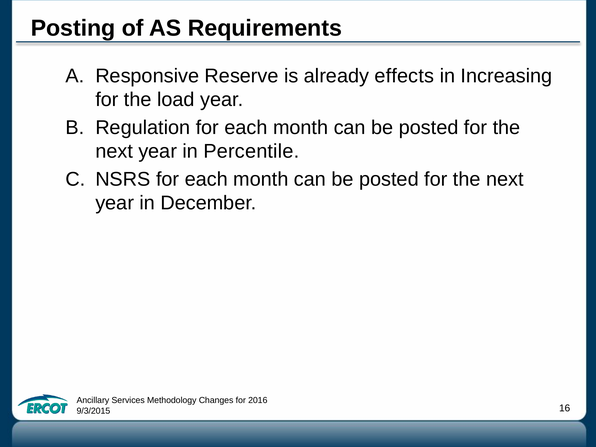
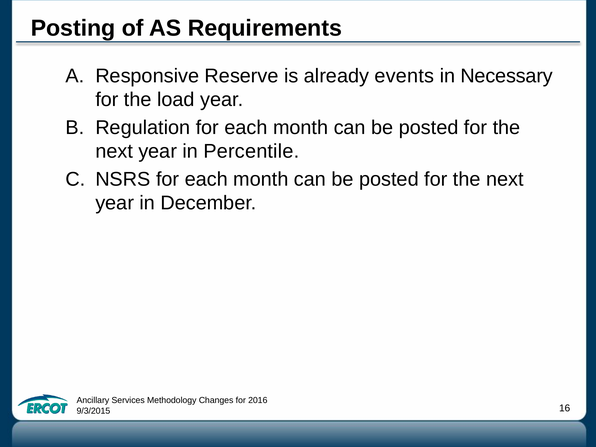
effects: effects -> events (404, 76)
Increasing: Increasing -> Necessary (507, 76)
